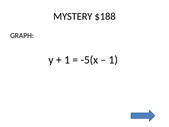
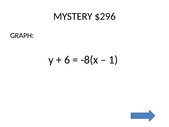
$188: $188 -> $296 (105, 16)
1: 1 -> 6 (67, 60)
-5(x: -5(x -> -8(x (89, 60)
